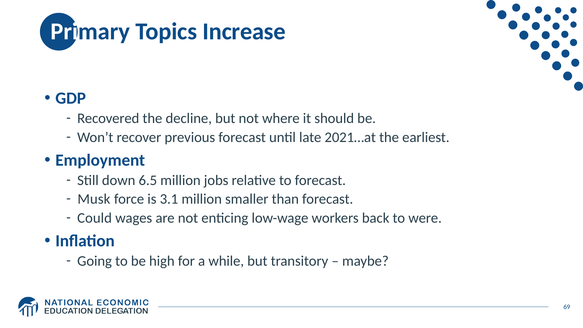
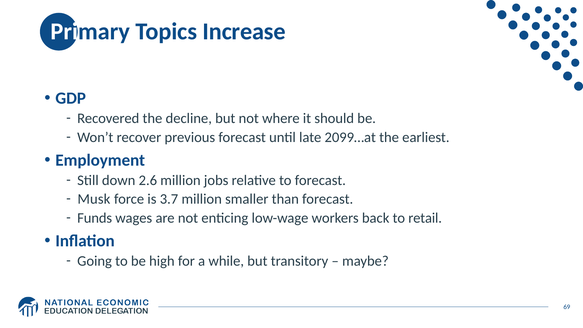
2021…at: 2021…at -> 2099…at (350, 137)
6.5: 6.5 -> 2.6 (148, 180)
3.1: 3.1 -> 3.7 (169, 199)
Could: Could -> Funds (95, 218)
were: were -> retail (425, 218)
